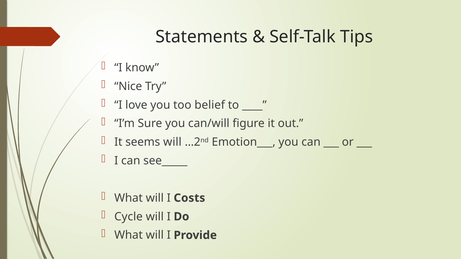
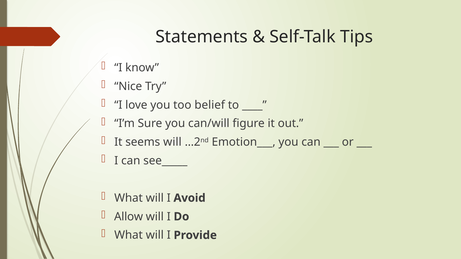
Costs: Costs -> Avoid (190, 198)
Cycle: Cycle -> Allow (129, 217)
